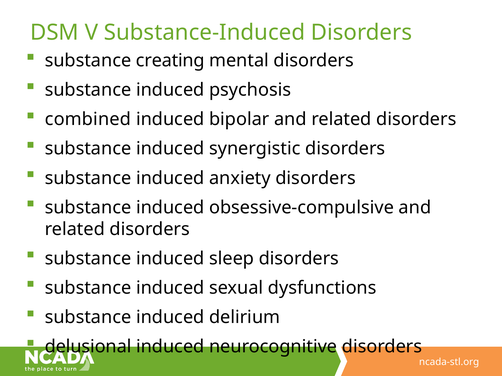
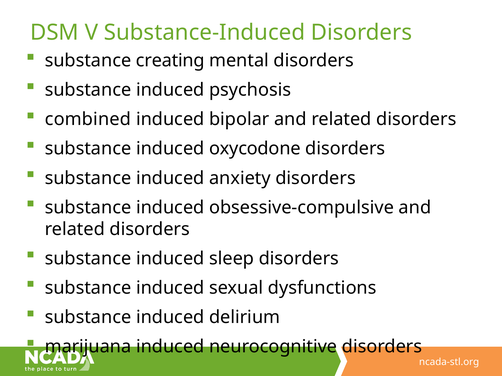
synergistic: synergistic -> oxycodone (255, 149)
delusional: delusional -> marijuana (88, 347)
